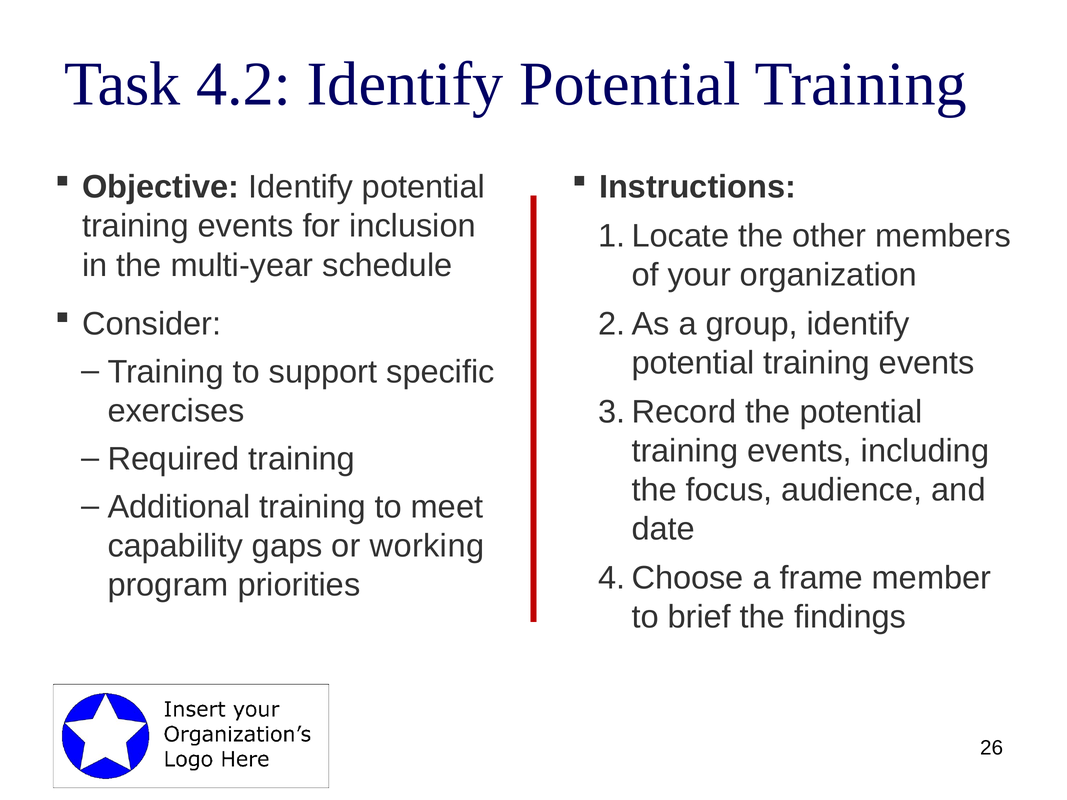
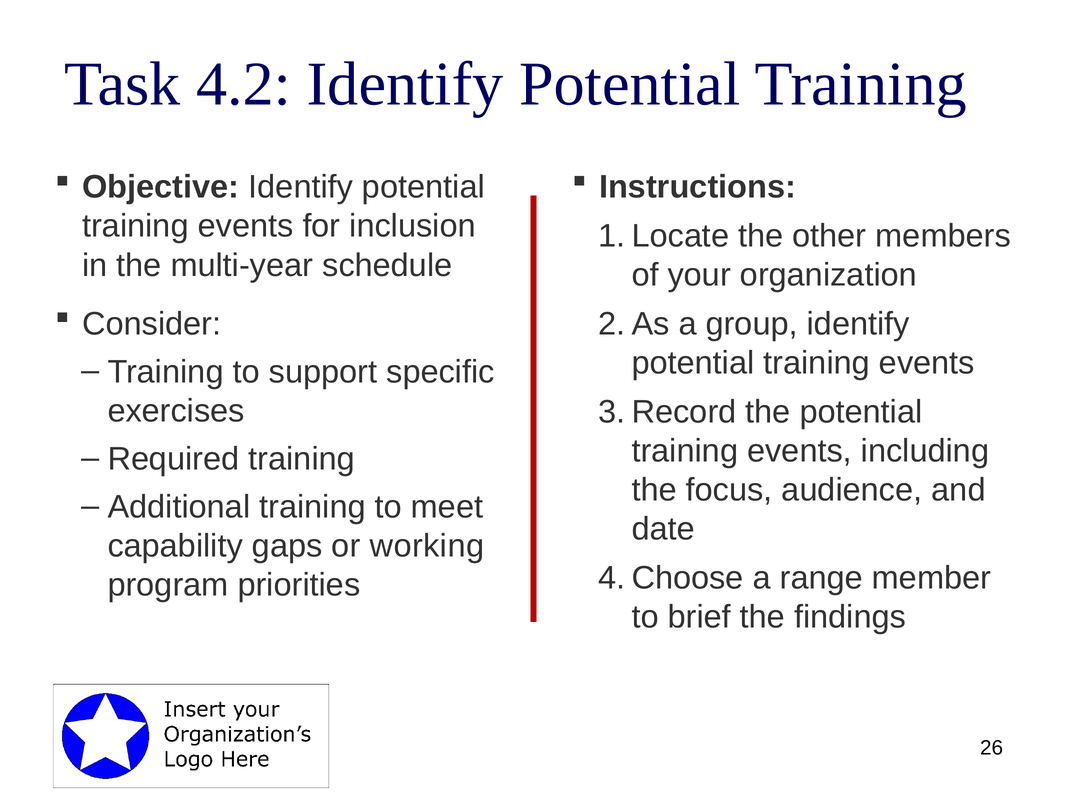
frame: frame -> range (821, 578)
